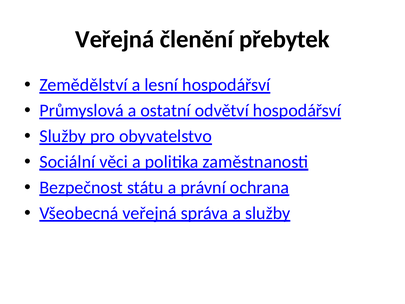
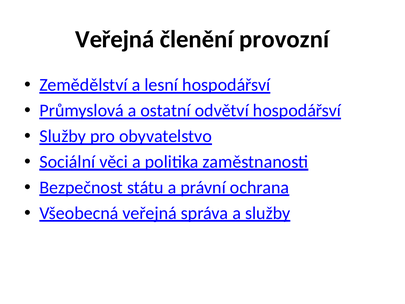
přebytek: přebytek -> provozní (284, 39)
